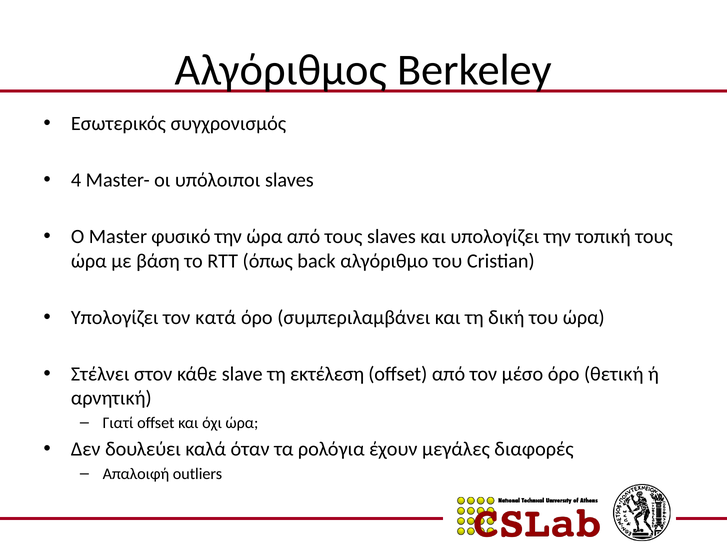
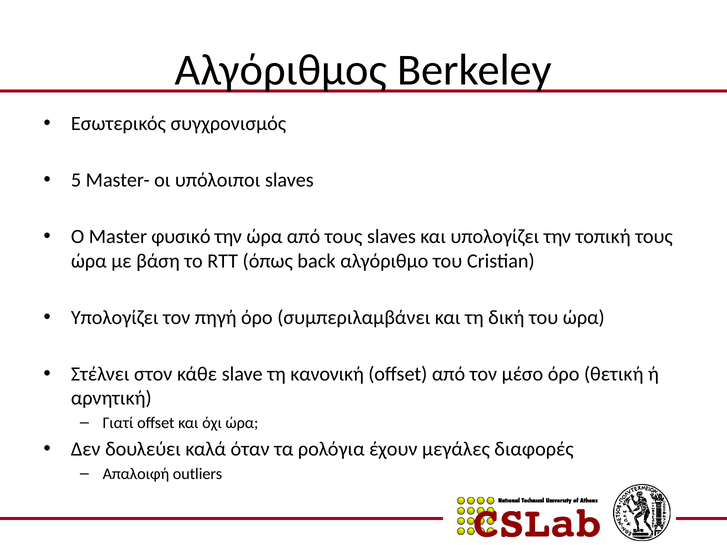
4: 4 -> 5 (76, 180)
κατά: κατά -> πηγή (216, 318)
εκτέλεση: εκτέλεση -> κανονική (327, 374)
